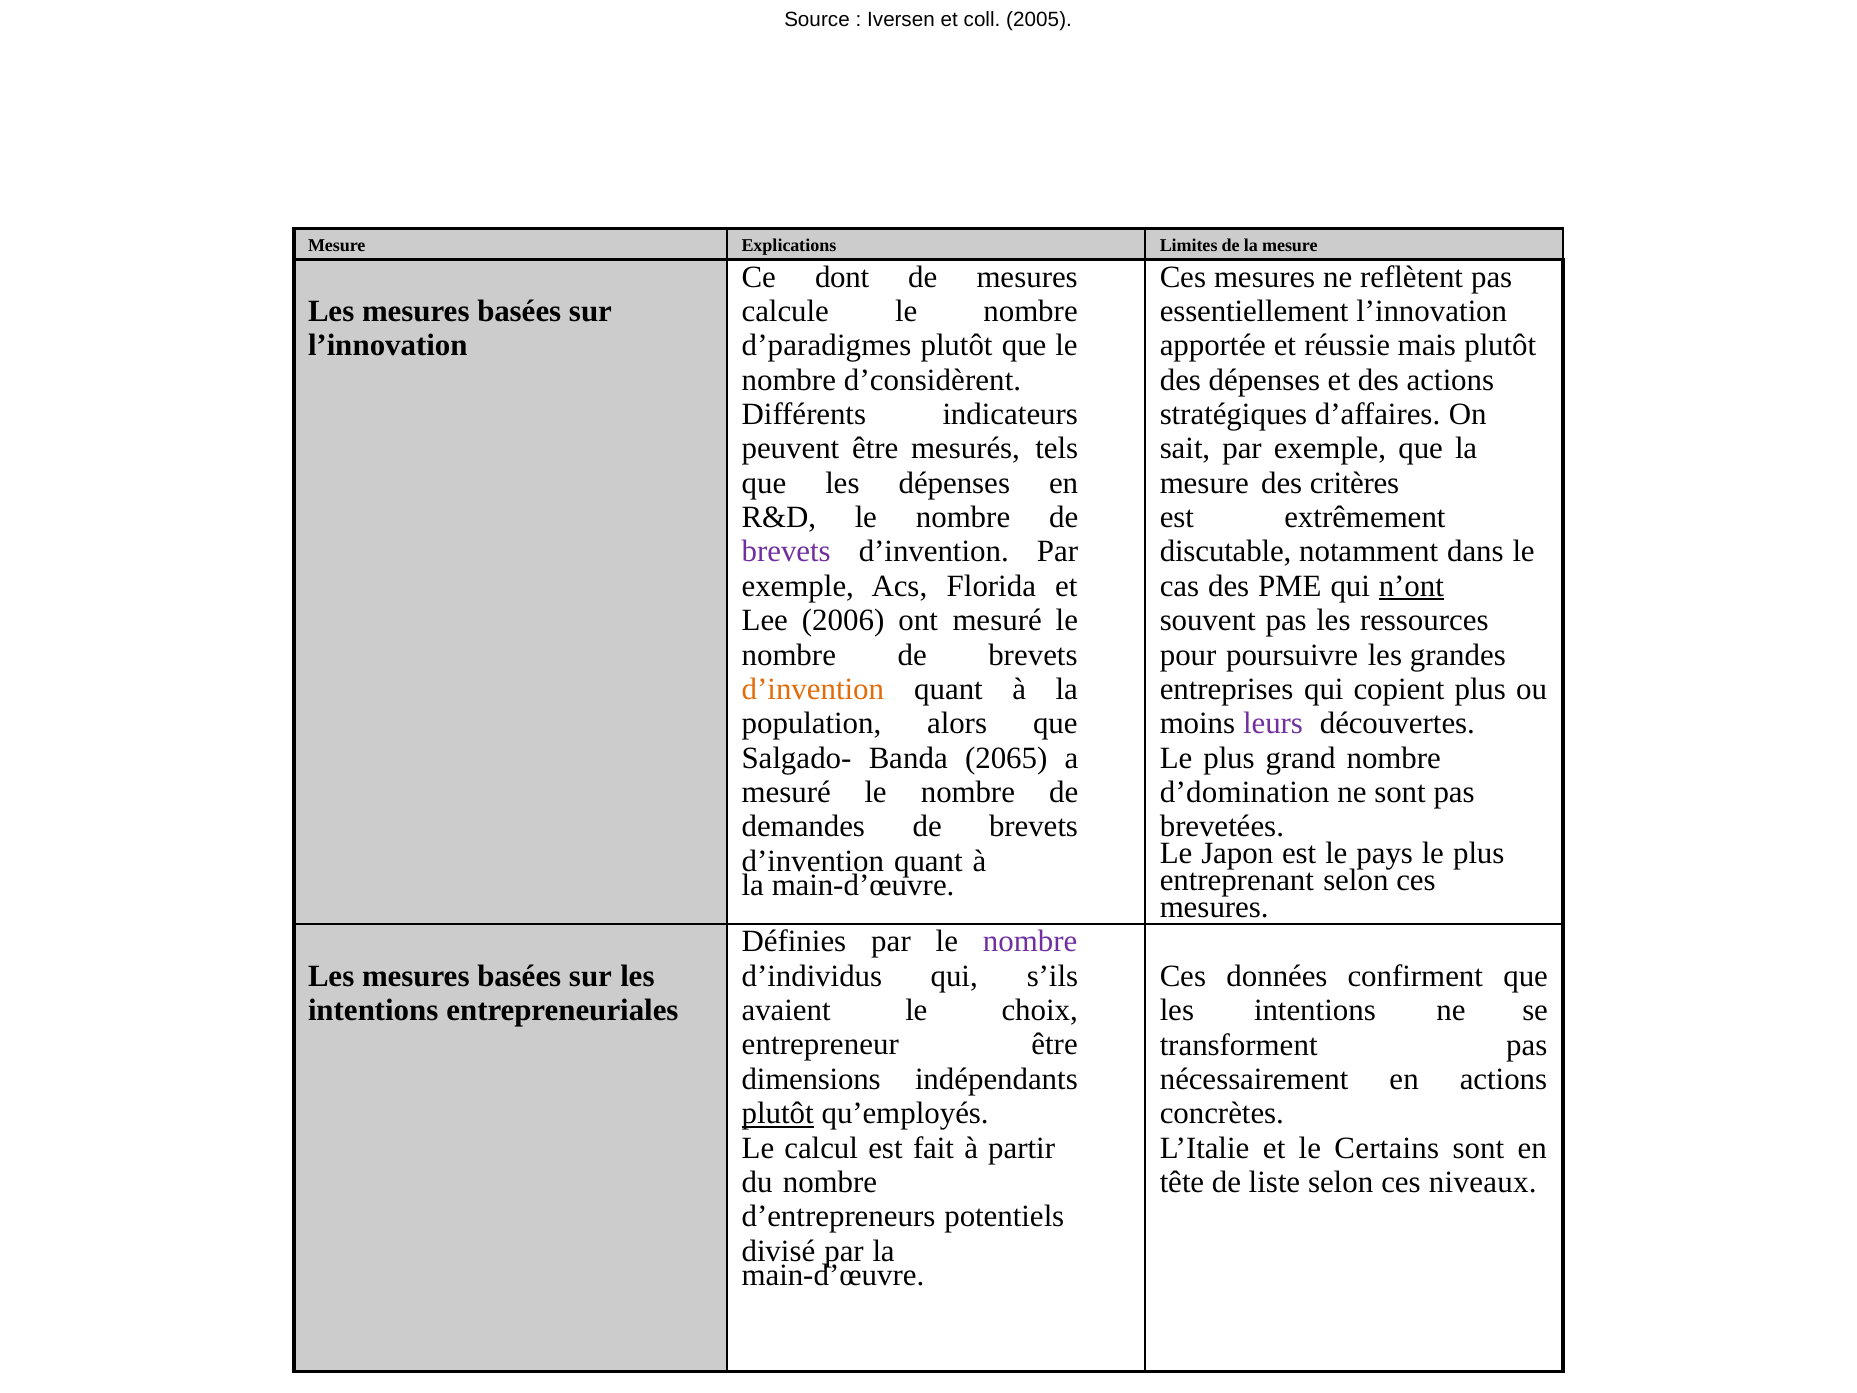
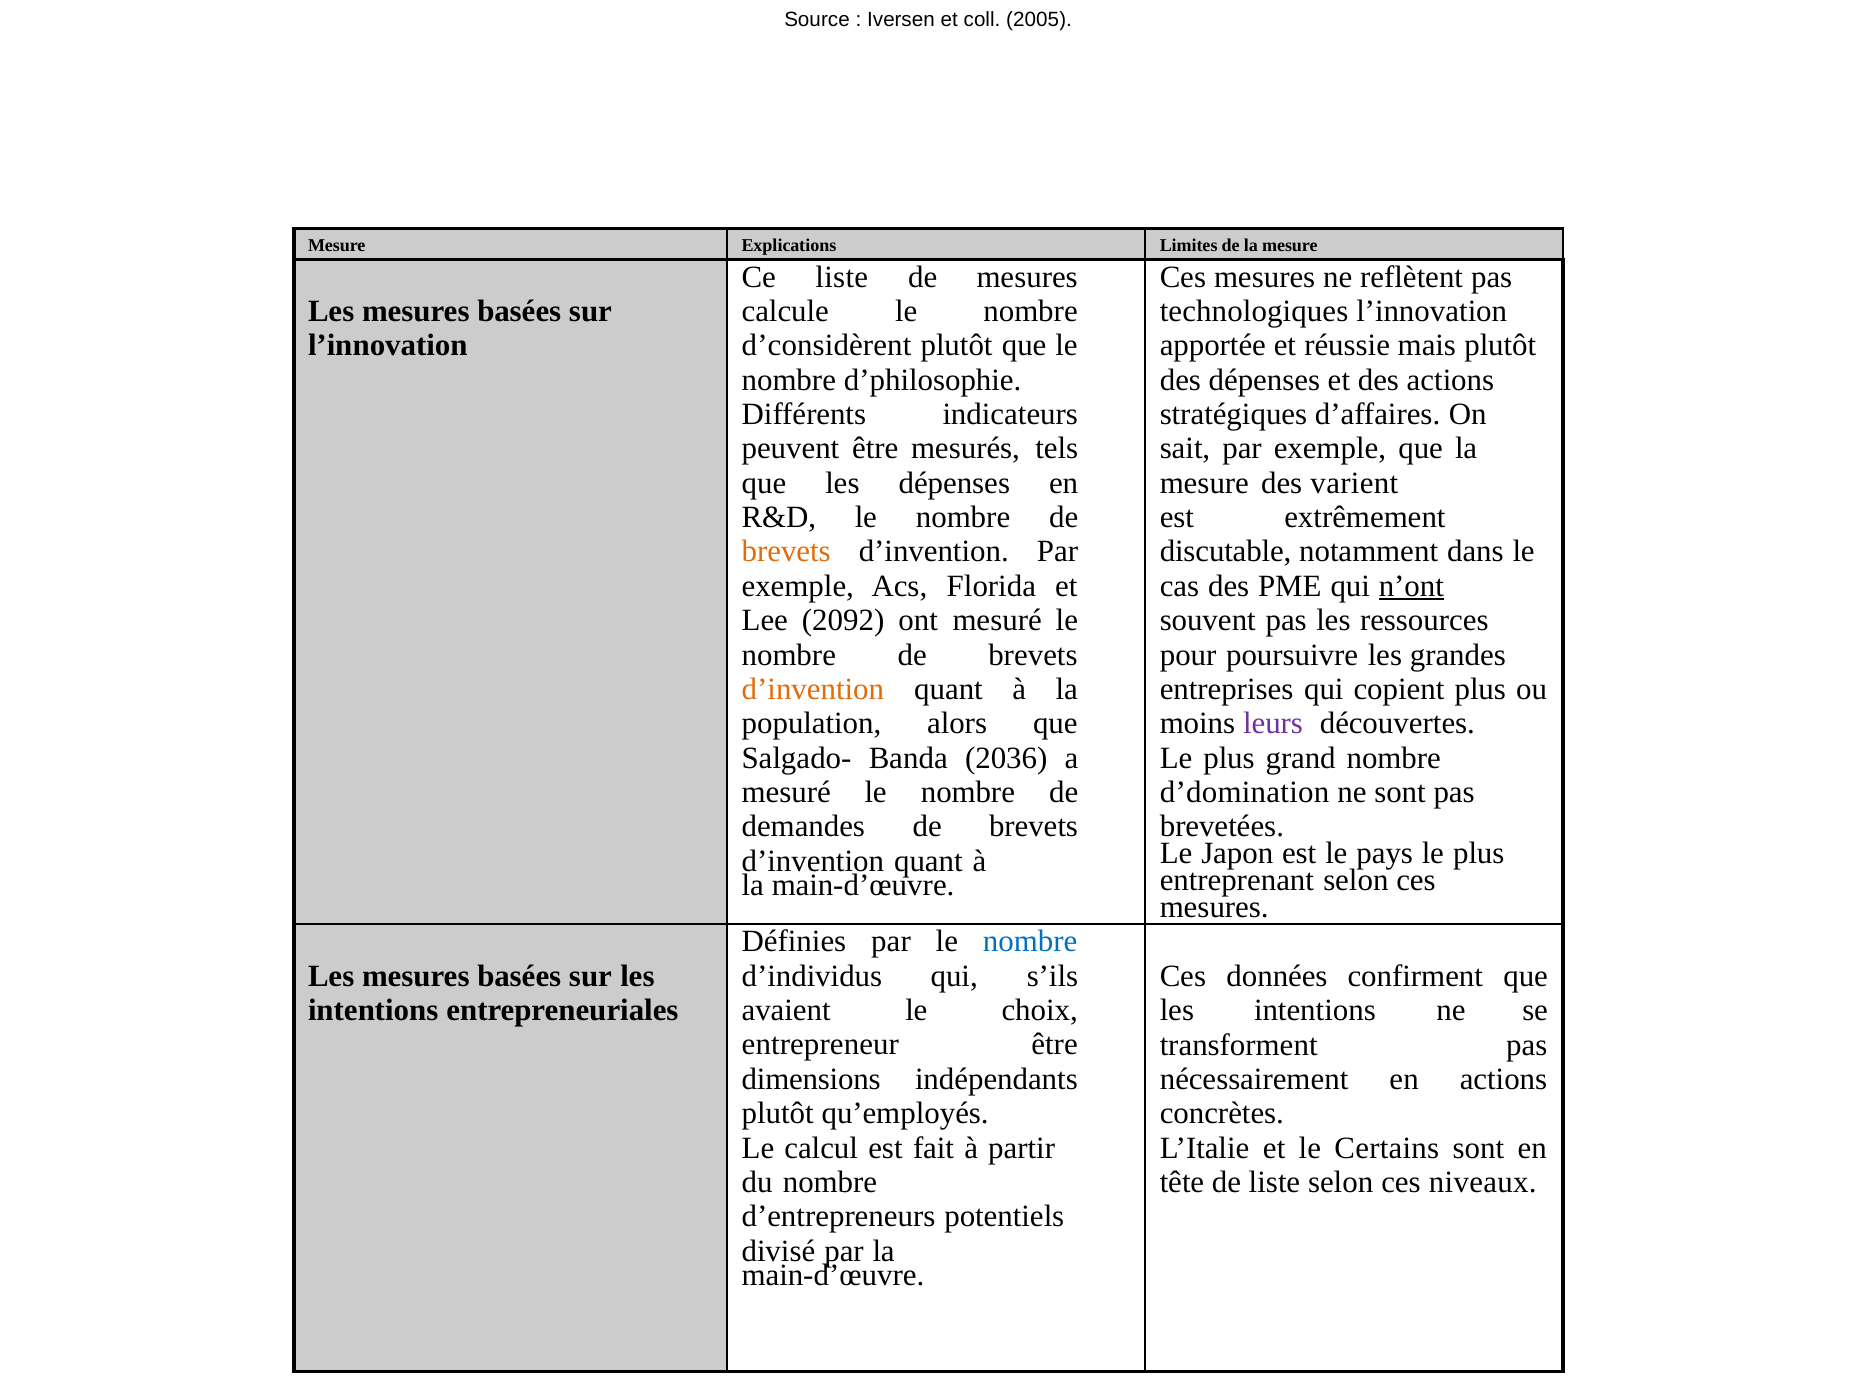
Ce dont: dont -> liste (842, 277)
essentiellement: essentiellement -> technologiques (1254, 311)
d’paradigmes: d’paradigmes -> d’considèrent (827, 345)
d’considèrent: d’considèrent -> d’philosophie (933, 380)
critères: critères -> varient (1354, 483)
brevets colour: purple -> orange (786, 552)
2006: 2006 -> 2092 (843, 620)
2065: 2065 -> 2036 (1006, 758)
nombre colour: purple -> blue (1030, 941)
plutôt underline: present -> none (778, 1113)
